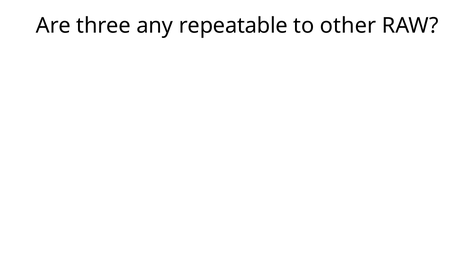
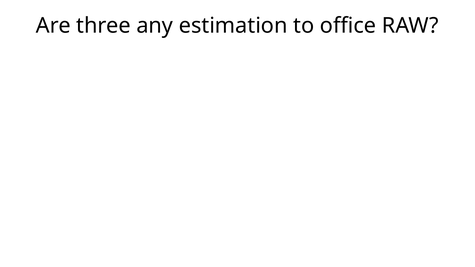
repeatable: repeatable -> estimation (233, 26)
other: other -> office (348, 26)
